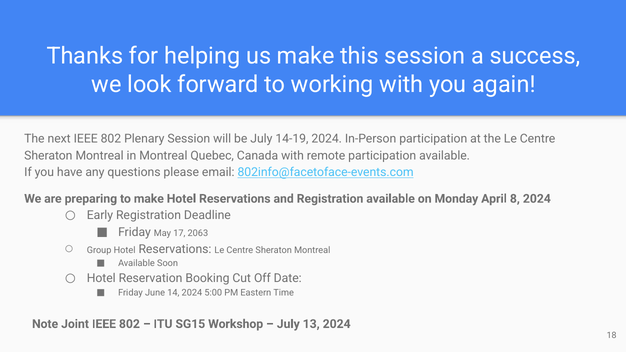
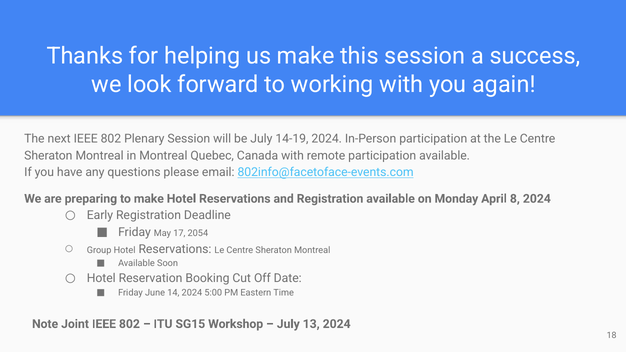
2063: 2063 -> 2054 (198, 233)
